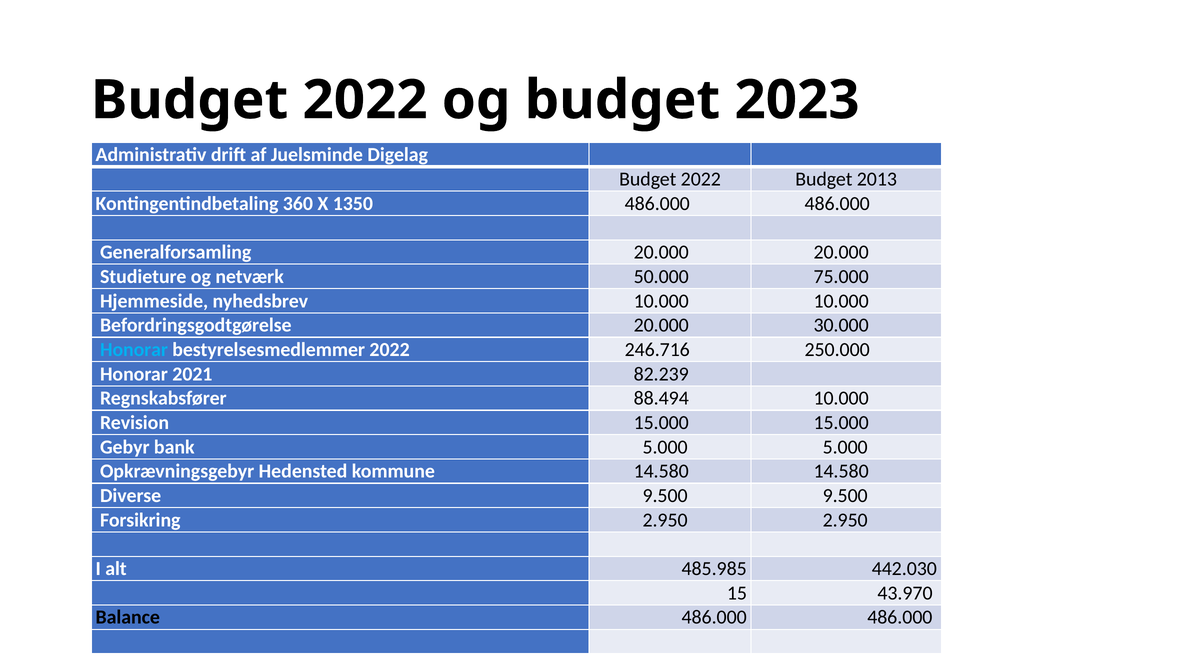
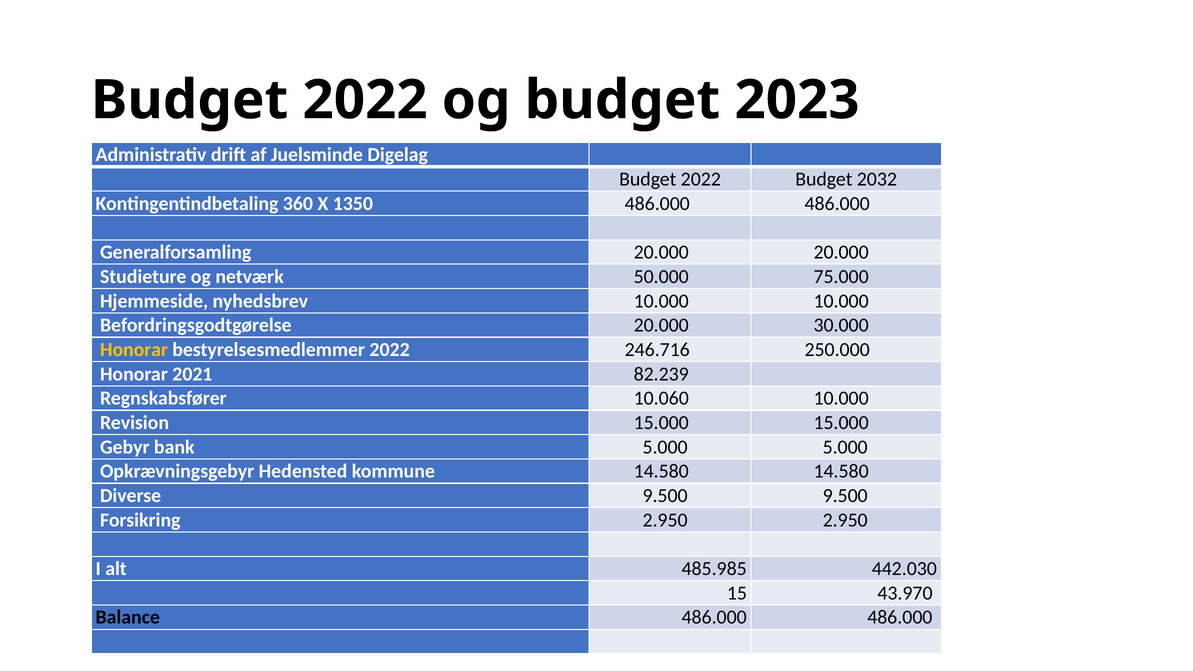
2013: 2013 -> 2032 (877, 179)
Honorar colour: light blue -> yellow (134, 350)
88.494: 88.494 -> 10.060 (661, 398)
